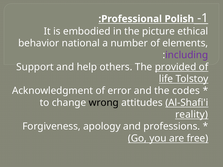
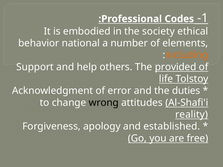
Polish: Polish -> Codes (179, 19)
picture: picture -> society (158, 31)
including colour: purple -> orange (187, 55)
codes: codes -> duties (186, 91)
professions: professions -> established (172, 127)
